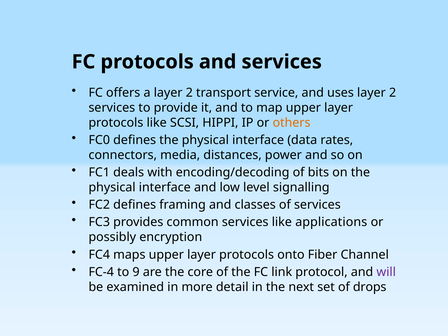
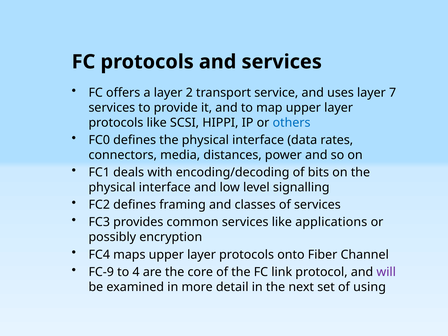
uses layer 2: 2 -> 7 (393, 93)
others colour: orange -> blue (292, 123)
FC-4: FC-4 -> FC-9 (101, 272)
9: 9 -> 4 (136, 272)
drops: drops -> using (370, 287)
